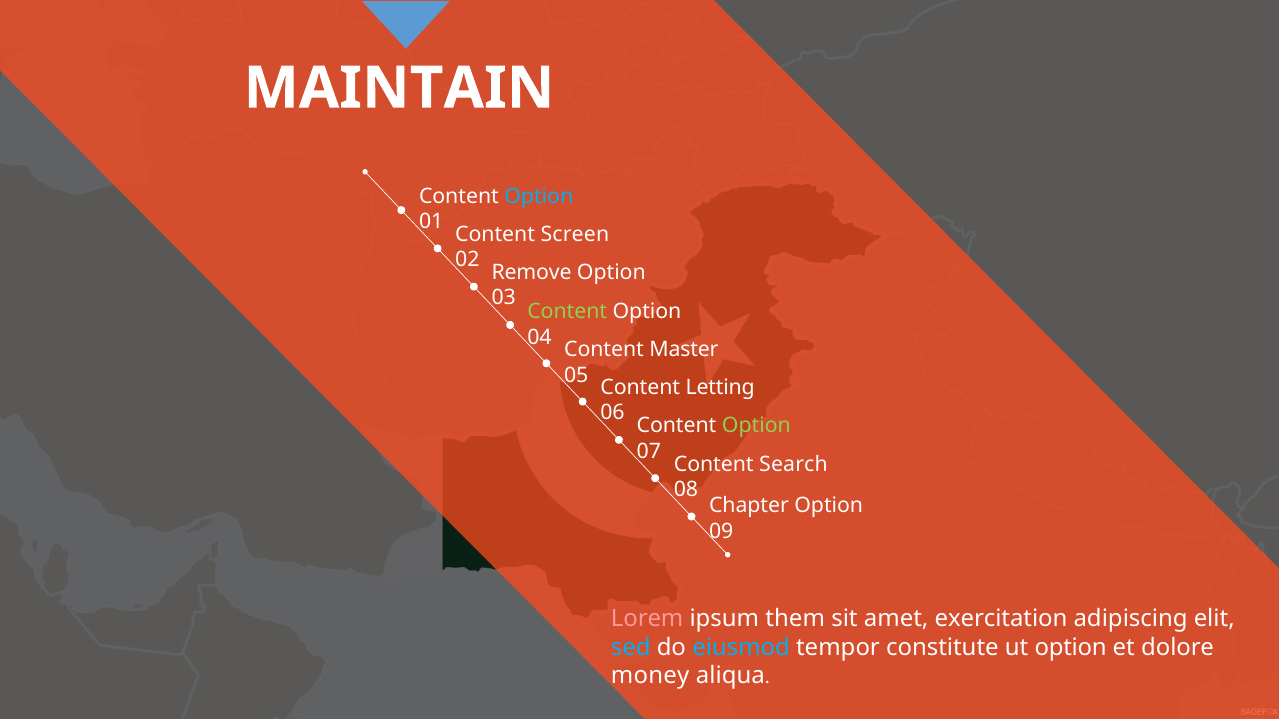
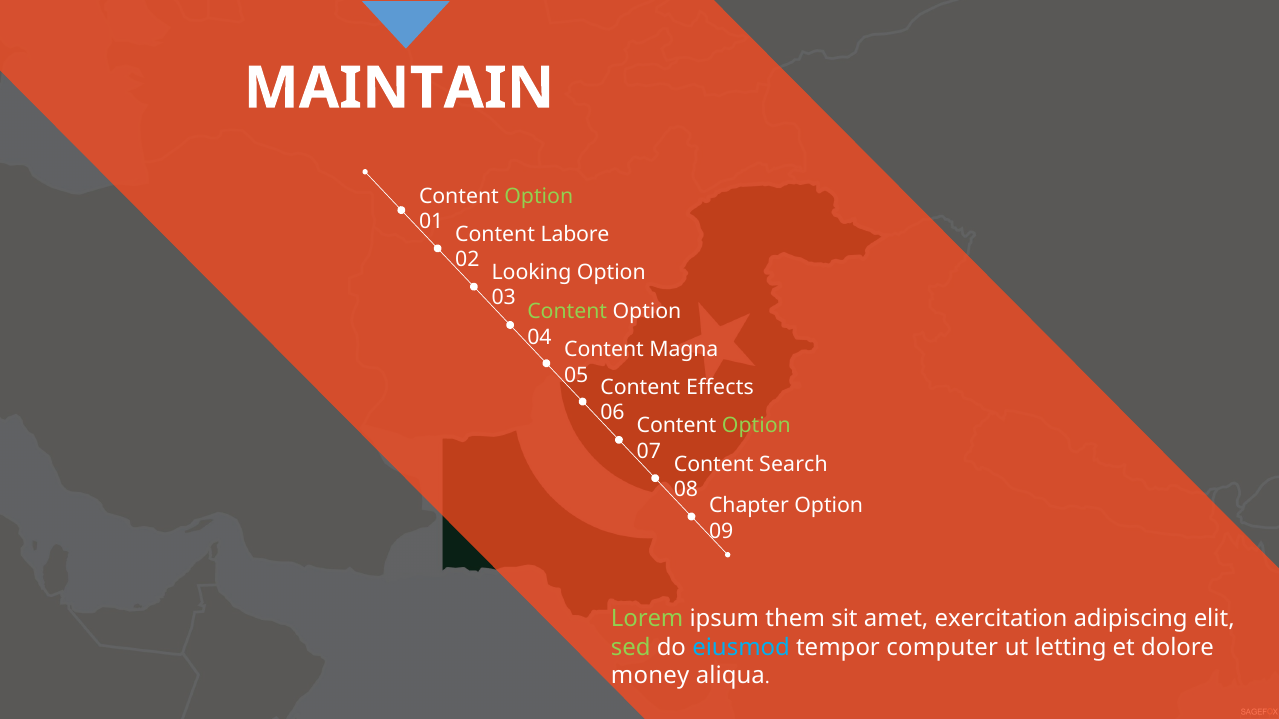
Option colour: light blue -> light green (539, 196)
Screen: Screen -> Labore (575, 234)
Remove: Remove -> Looking (531, 272)
Master: Master -> Magna (684, 350)
Letting: Letting -> Effects (720, 388)
Lorem colour: pink -> light green (647, 619)
sed colour: light blue -> light green (631, 648)
constitute: constitute -> computer (942, 648)
ut option: option -> letting (1071, 648)
